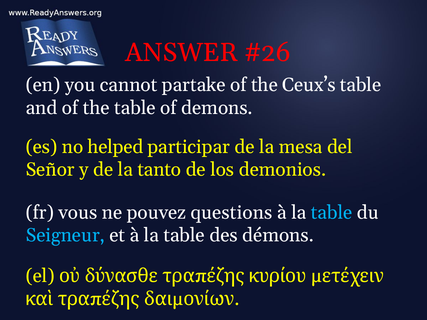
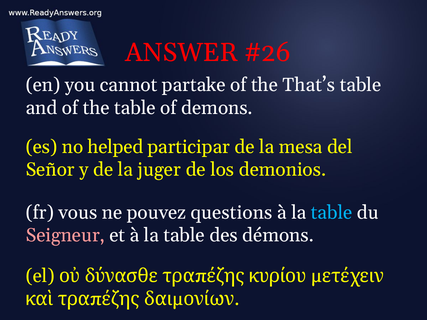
Ceux’s: Ceux’s -> That’s (309, 85)
tanto: tanto -> juger (159, 170)
Seigneur colour: light blue -> pink (65, 236)
